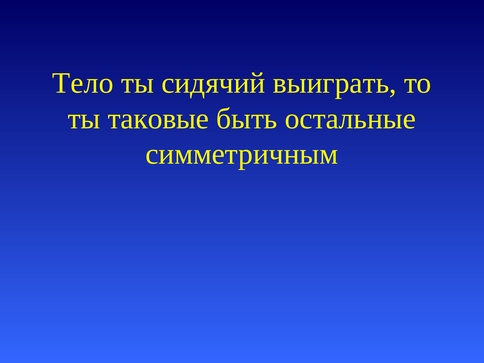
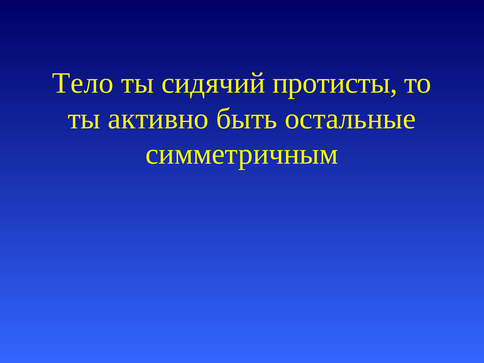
выиграть: выиграть -> протисты (335, 83)
таковые: таковые -> активно (158, 119)
